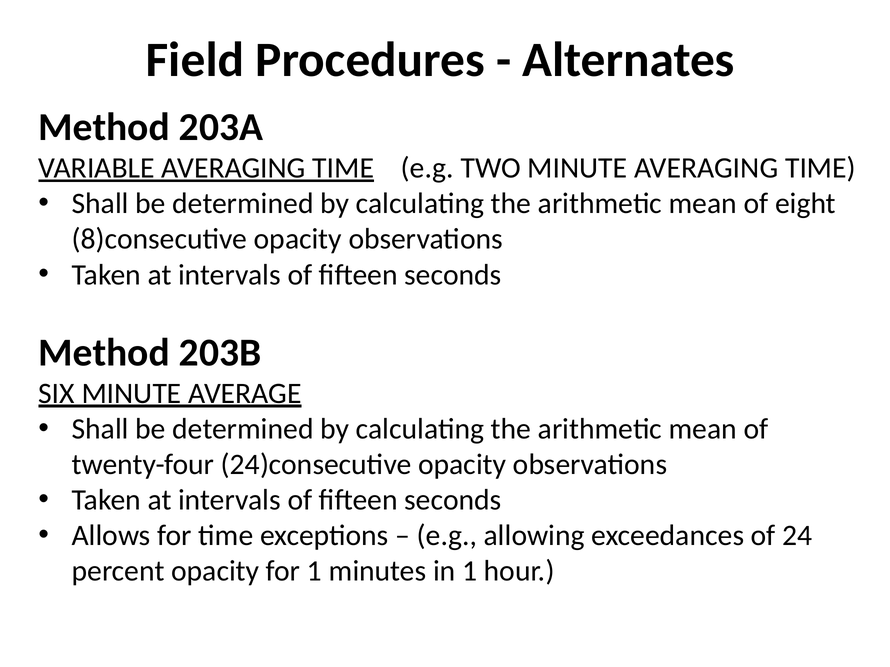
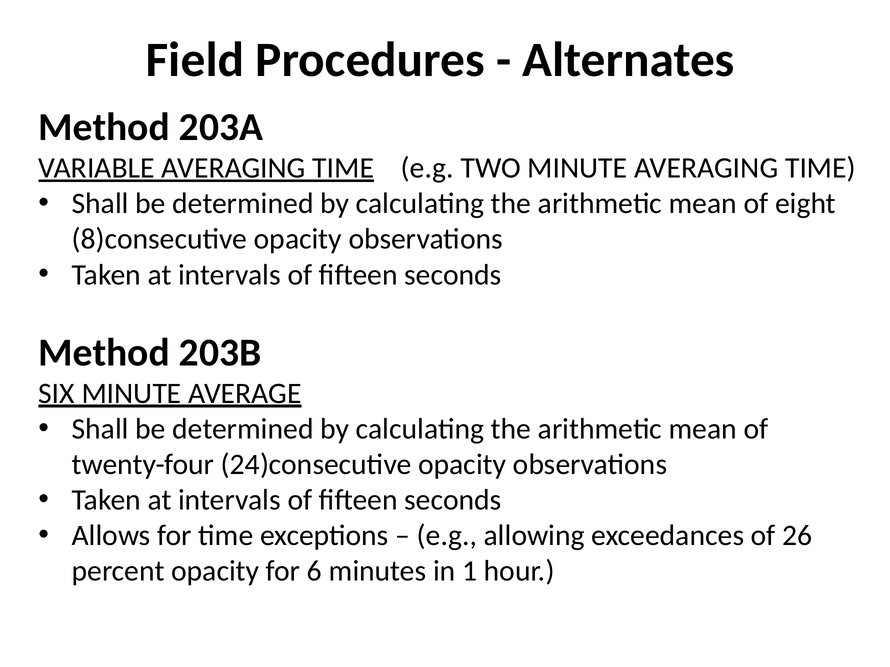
24: 24 -> 26 (797, 536)
for 1: 1 -> 6 (315, 572)
